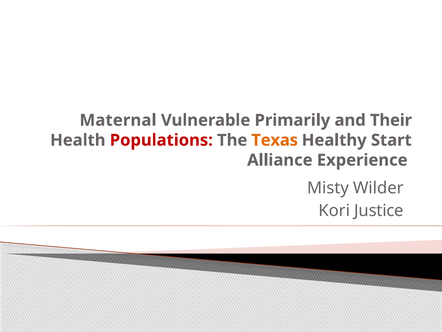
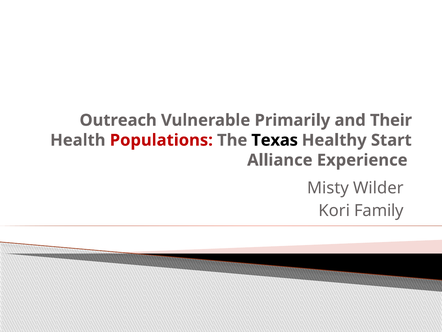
Maternal: Maternal -> Outreach (118, 120)
Texas colour: orange -> black (275, 140)
Justice: Justice -> Family (379, 210)
